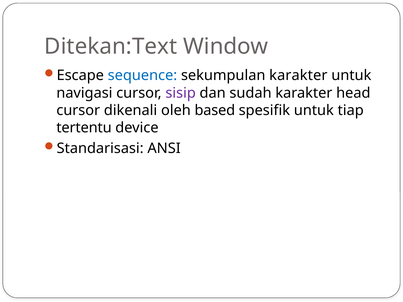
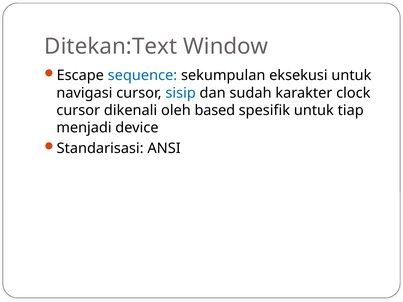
sekumpulan karakter: karakter -> eksekusi (298, 76)
sisip colour: purple -> blue (181, 93)
head: head -> clock (353, 93)
tertentu: tertentu -> menjadi (84, 128)
